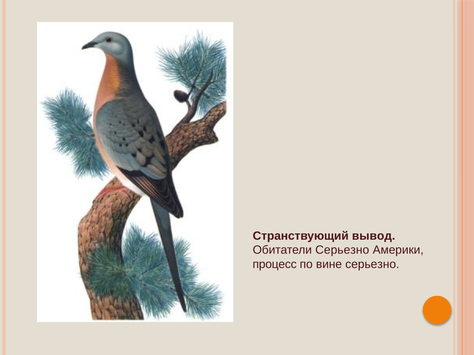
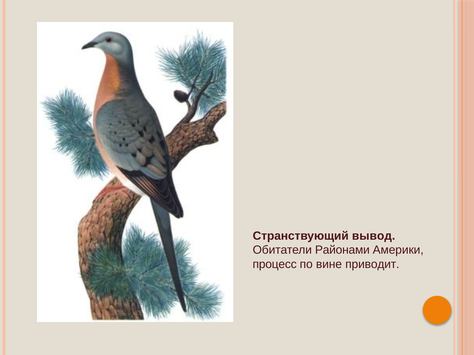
Обитатели Серьезно: Серьезно -> Районами (342, 250)
вине серьезно: серьезно -> приводит (372, 265)
